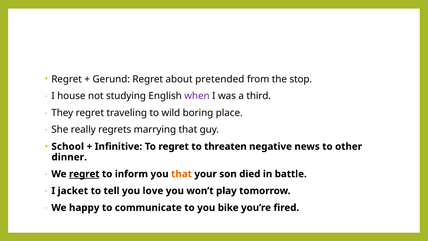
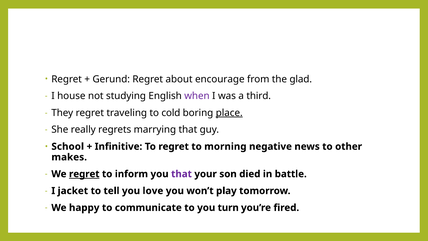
pretended: pretended -> encourage (220, 79)
stop: stop -> glad (301, 79)
wild: wild -> cold (171, 113)
place underline: none -> present (229, 113)
threaten: threaten -> morning (225, 146)
dinner: dinner -> makes (69, 157)
that colour: orange -> purple (182, 174)
bike: bike -> turn (228, 207)
